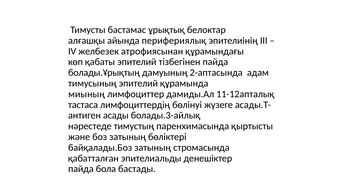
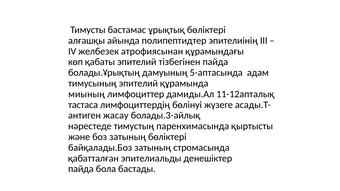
ұрықтық белоктар: белоктар -> бөліктері (206, 30)
перифериялық: перифериялық -> полипептидтер (174, 41)
2-аптасында: 2-аптасында -> 5-аптасында (216, 73)
асады: асады -> жасау (116, 116)
